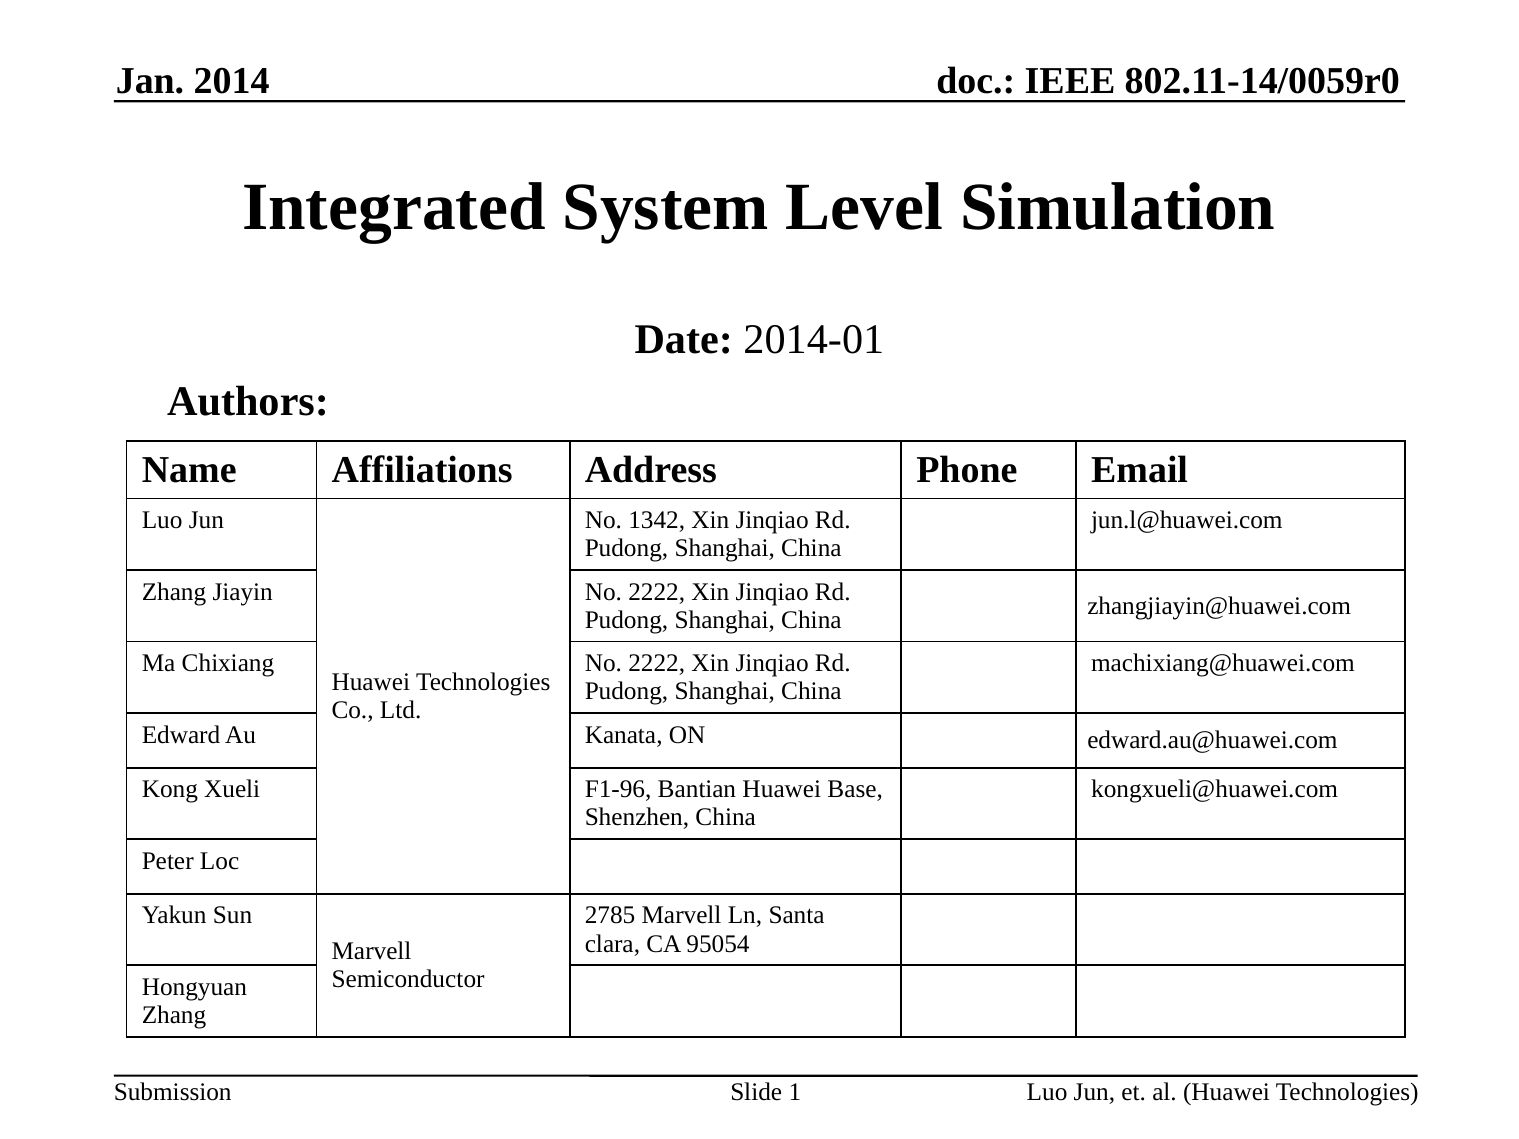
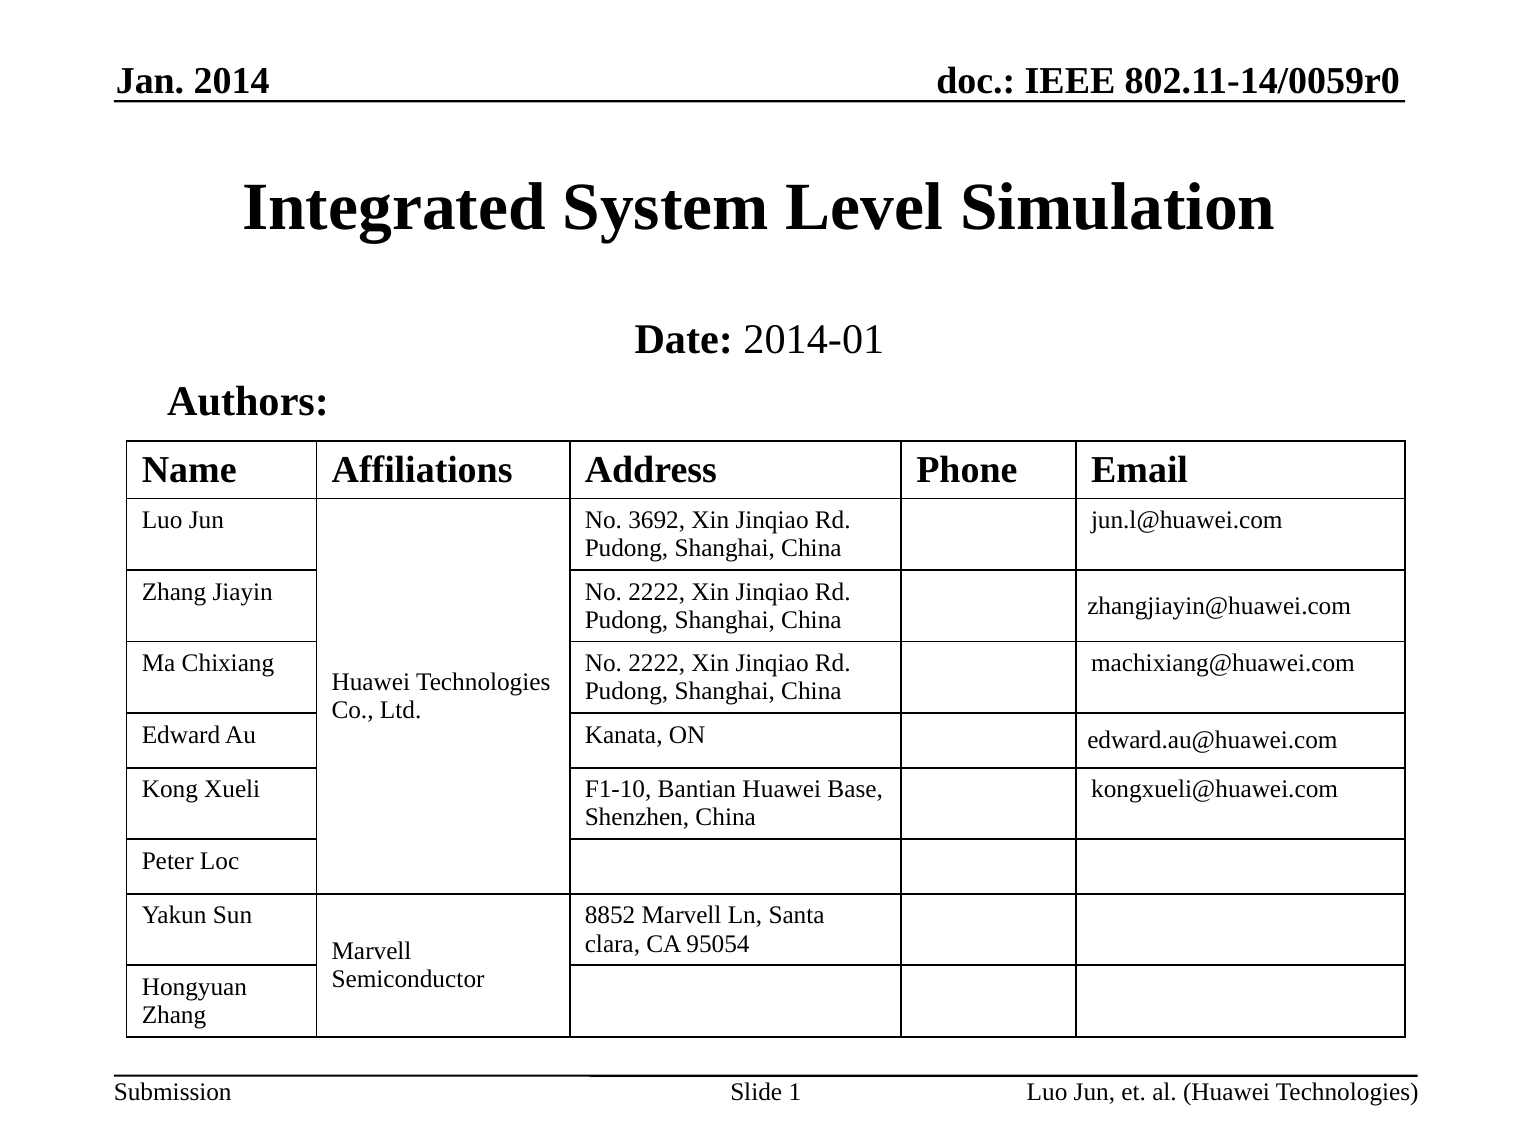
1342: 1342 -> 3692 (657, 520)
F1-96: F1-96 -> F1-10 (618, 790)
2785: 2785 -> 8852 (610, 916)
